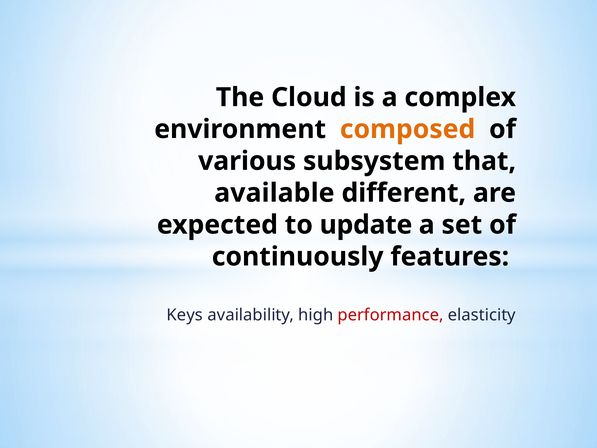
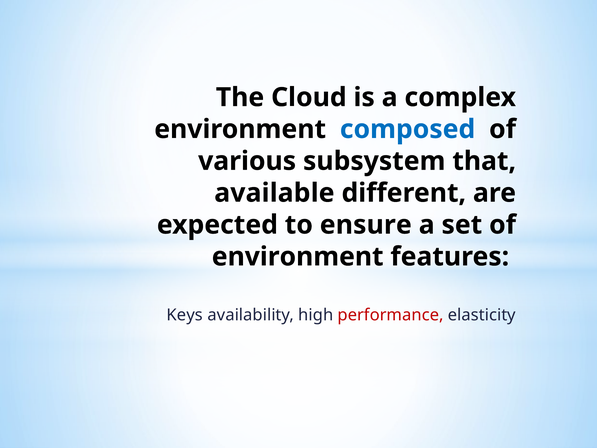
composed colour: orange -> blue (408, 129)
update: update -> ensure (366, 225)
continuously: continuously -> environment (298, 257)
